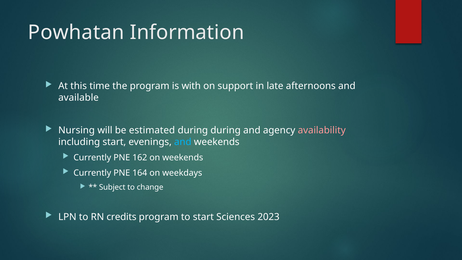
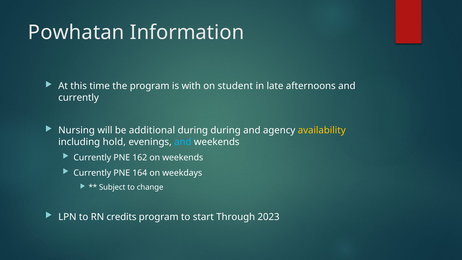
support: support -> student (235, 86)
available: available -> currently (79, 98)
estimated: estimated -> additional (152, 130)
availability colour: pink -> yellow (322, 130)
including start: start -> hold (114, 142)
Sciences: Sciences -> Through (236, 217)
